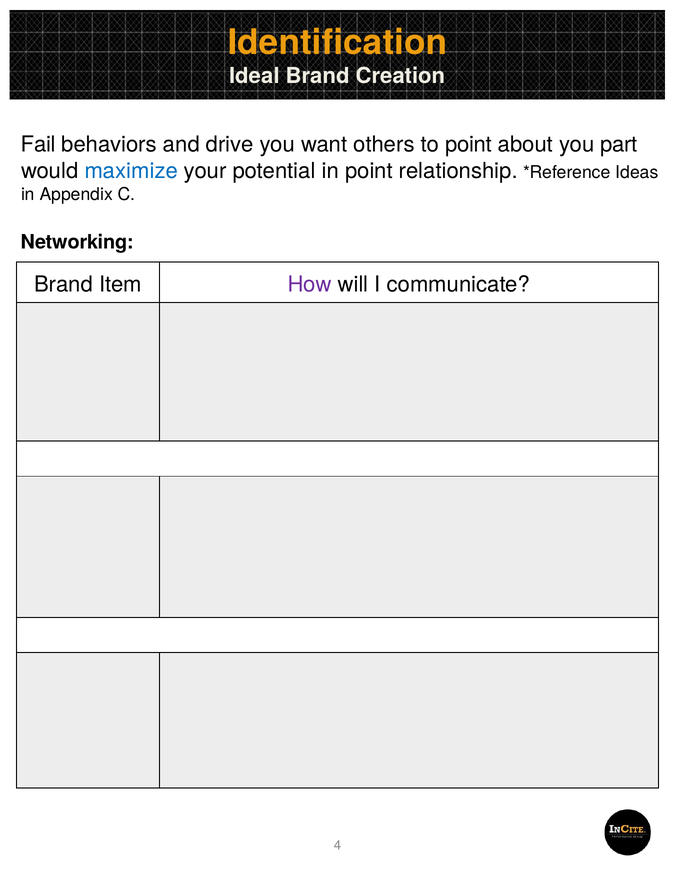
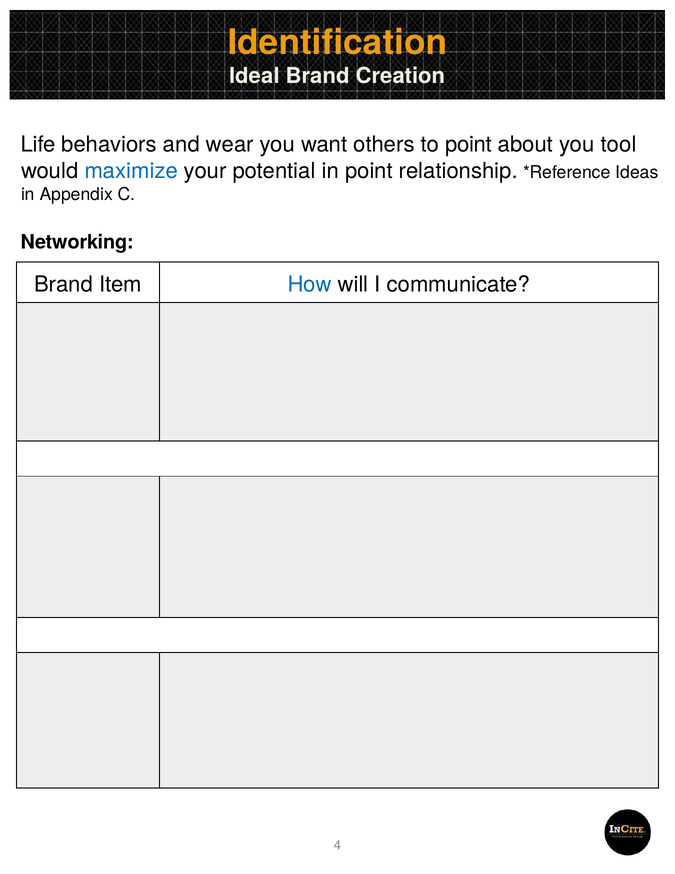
Fail: Fail -> Life (38, 144)
drive: drive -> wear (230, 144)
part: part -> tool (619, 144)
How colour: purple -> blue (310, 285)
